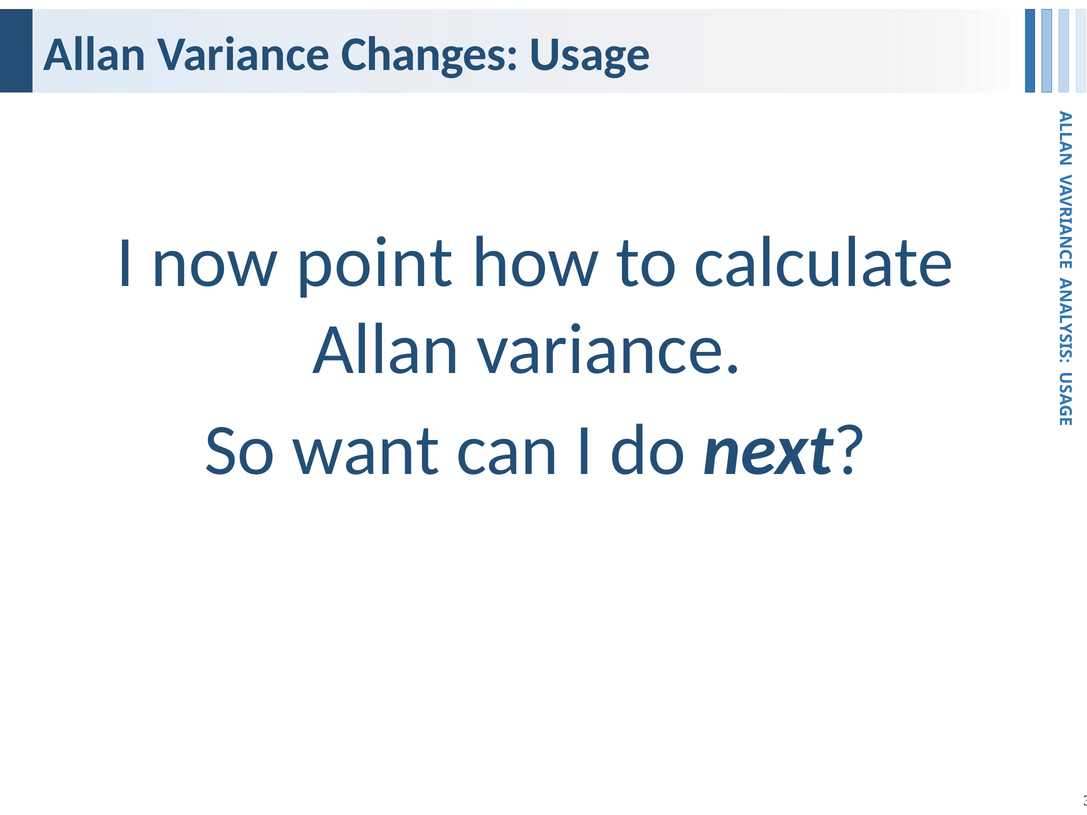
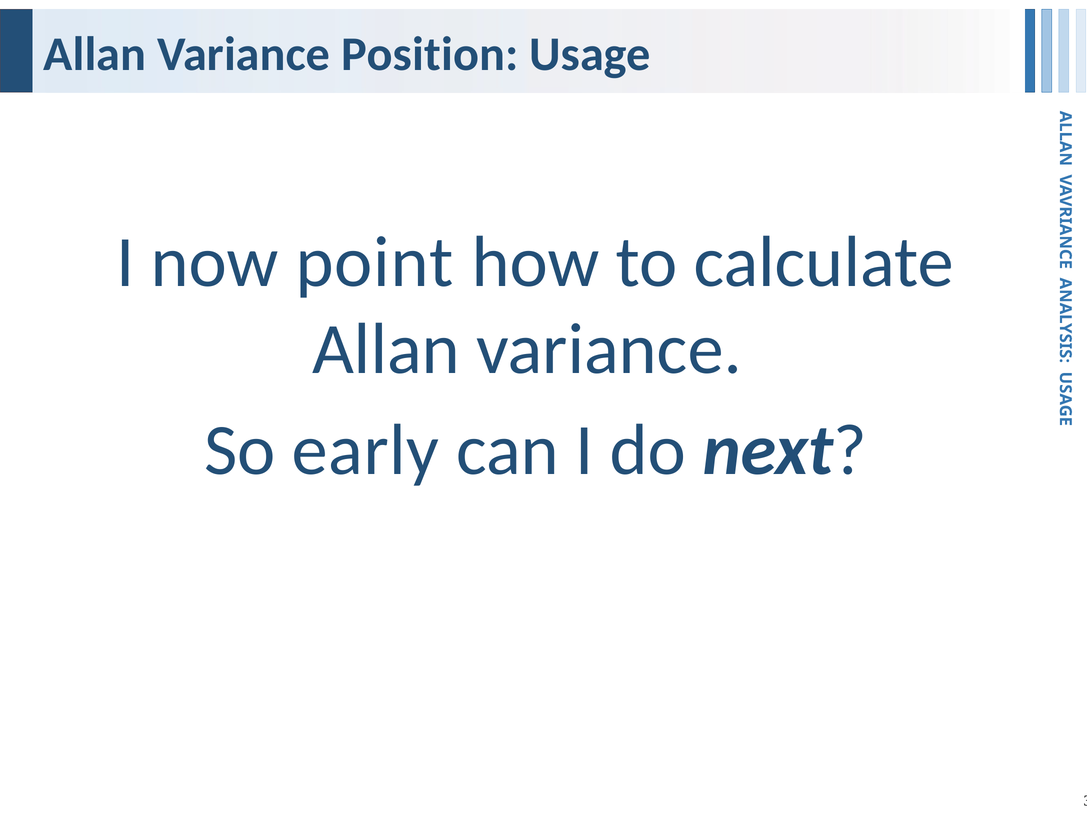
Changes: Changes -> Position (430, 54)
want: want -> early (365, 451)
